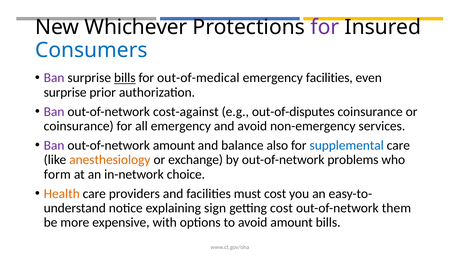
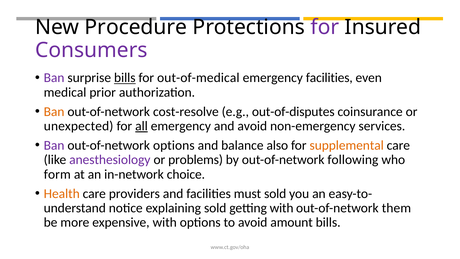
Whichever: Whichever -> Procedure (136, 27)
Consumers colour: blue -> purple (91, 50)
surprise: surprise -> medical (65, 92)
Ban colour: purple -> orange (54, 111)
cost-against: cost-against -> cost-resolve (186, 111)
coinsurance: coinsurance -> unexpected (79, 126)
all underline: none -> present (141, 126)
out-of-network amount: amount -> options (174, 145)
supplemental colour: blue -> orange (347, 145)
anesthesiology colour: orange -> purple (110, 160)
exchange: exchange -> problems (196, 160)
problems: problems -> following (353, 160)
must cost: cost -> sold (275, 193)
explaining sign: sign -> sold (215, 208)
getting cost: cost -> with (282, 208)
